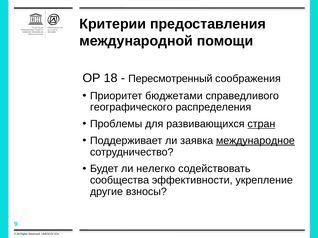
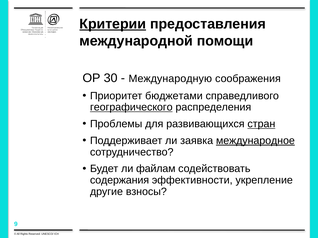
Критерии underline: none -> present (113, 24)
18: 18 -> 30 (111, 78)
Пересмотренный: Пересмотренный -> Международную (170, 79)
географического underline: none -> present (131, 107)
нелегко: нелегко -> файлам (156, 169)
сообщества: сообщества -> содержания (120, 181)
